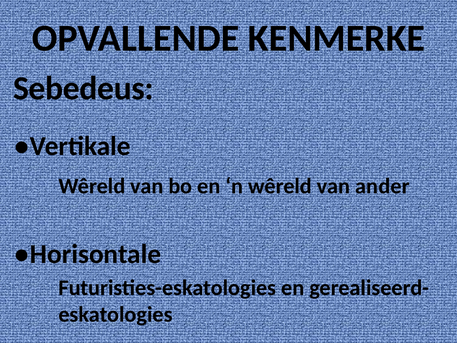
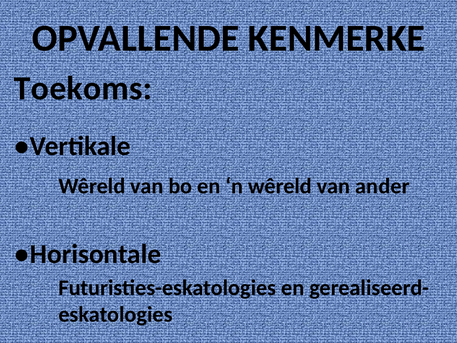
Sebedeus: Sebedeus -> Toekoms (83, 88)
